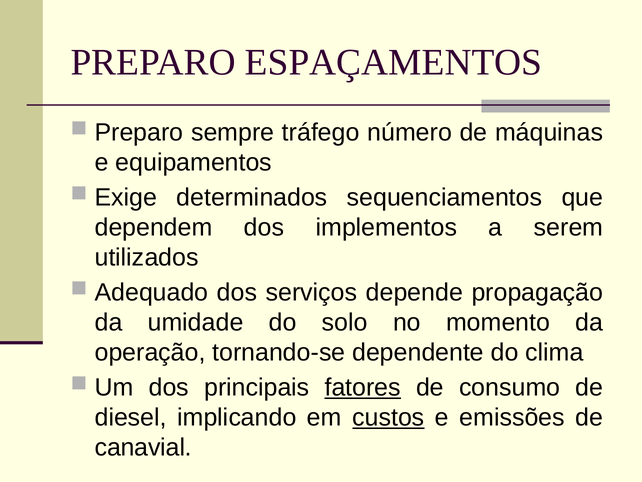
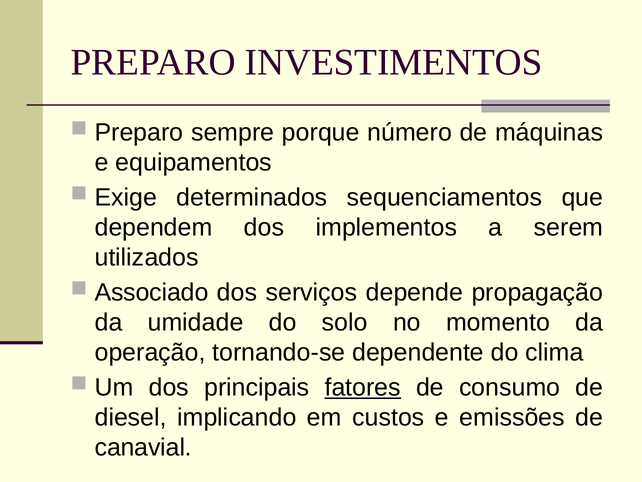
ESPAÇAMENTOS: ESPAÇAMENTOS -> INVESTIMENTOS (394, 62)
tráfego: tráfego -> porque (321, 132)
Adequado: Adequado -> Associado (152, 292)
custos underline: present -> none (388, 417)
